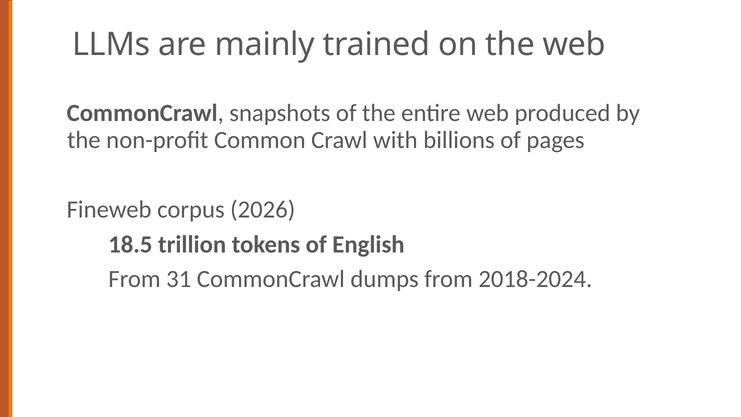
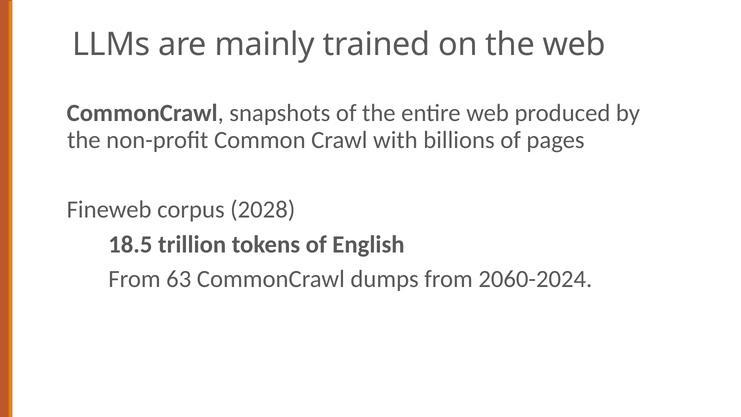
2026: 2026 -> 2028 (263, 210)
31: 31 -> 63 (179, 279)
2018-2024: 2018-2024 -> 2060-2024 (535, 279)
